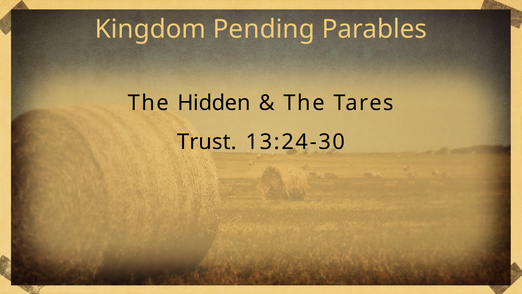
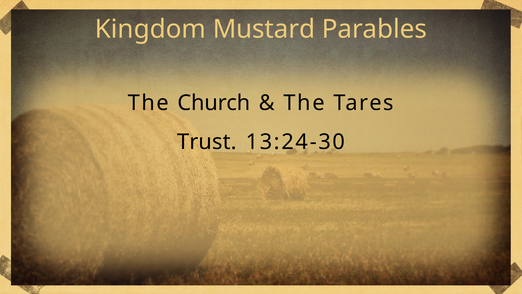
Pending: Pending -> Mustard (264, 29)
Hidden: Hidden -> Church (214, 103)
